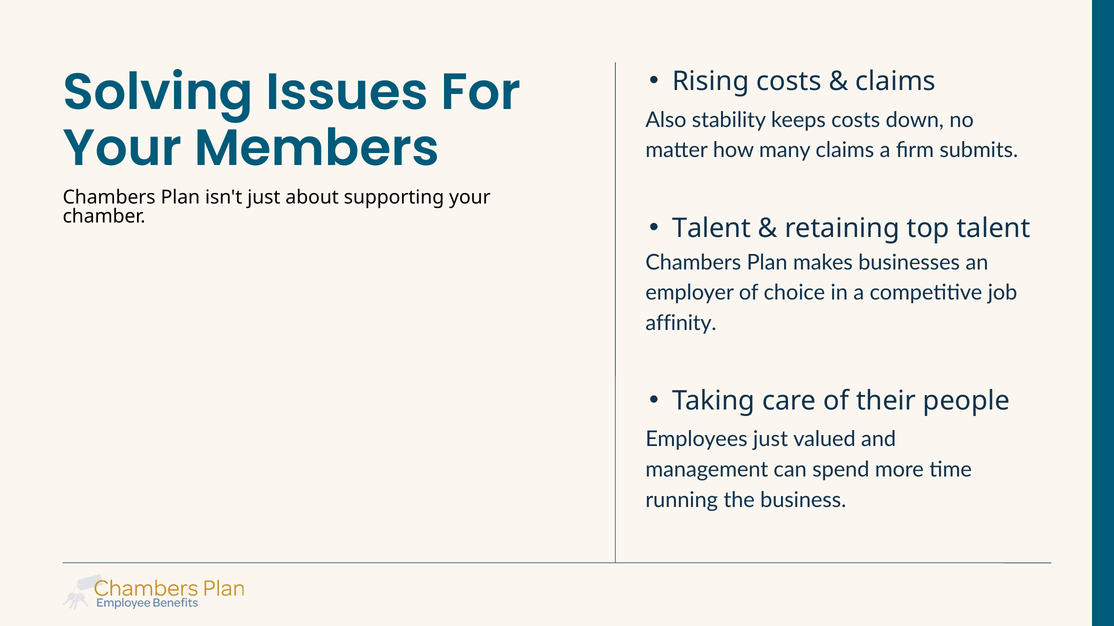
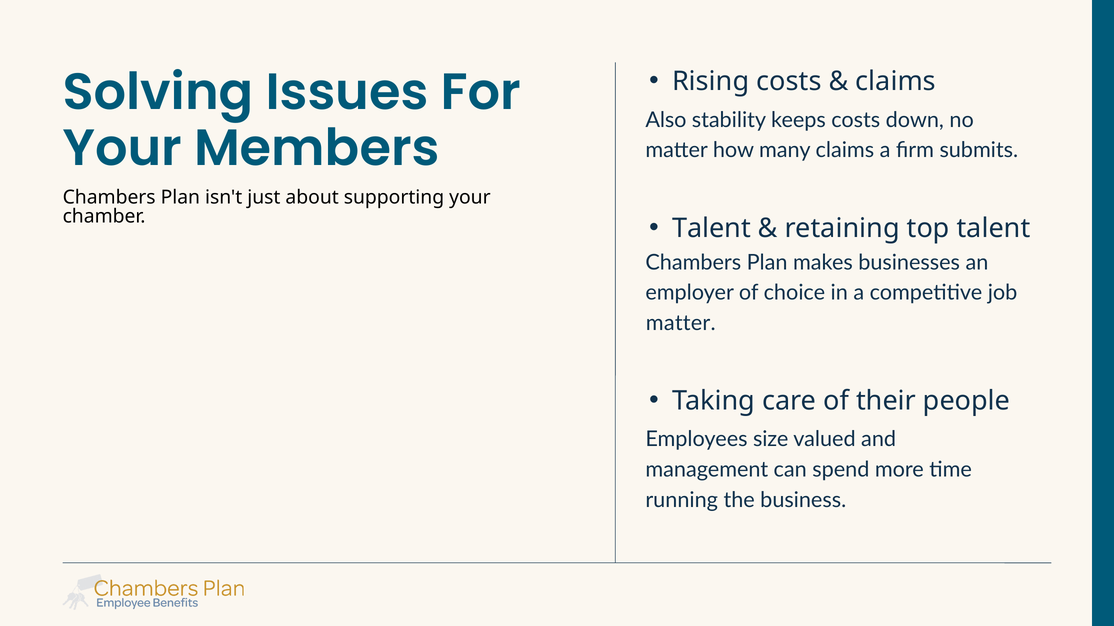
affinity: affinity -> matter (681, 323)
Employees just: just -> size (771, 440)
